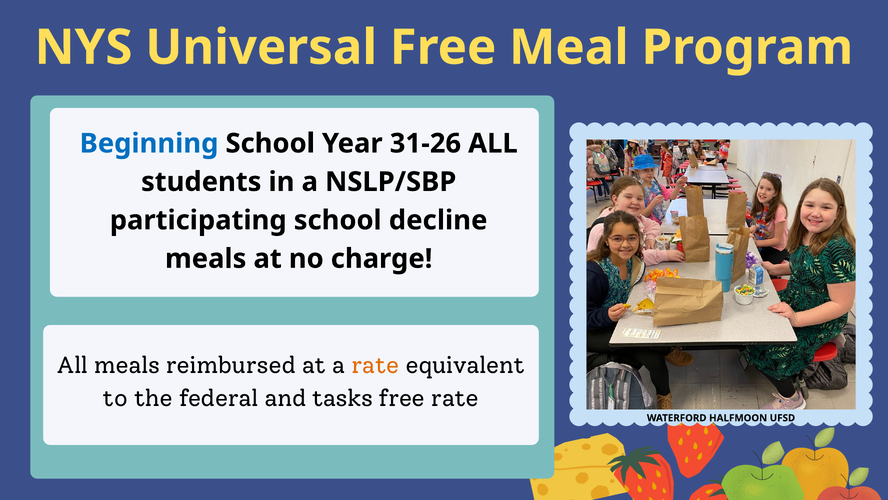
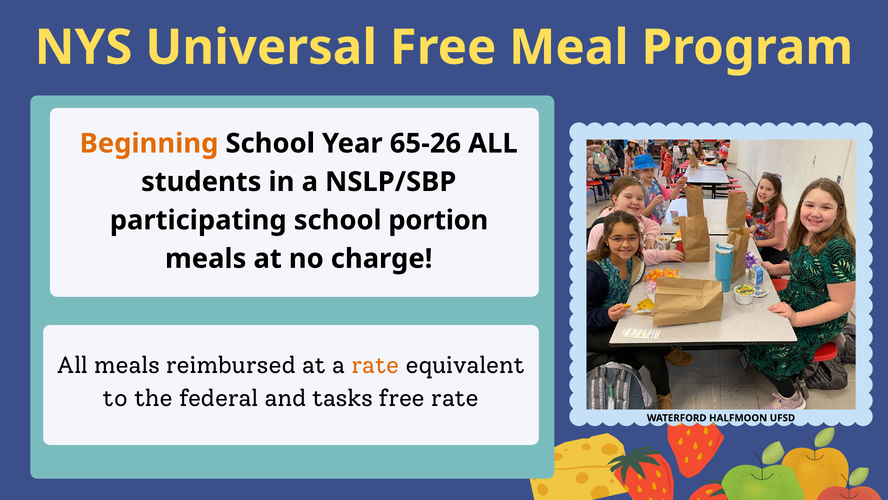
Beginning colour: blue -> orange (149, 143)
31-26: 31-26 -> 65-26 (425, 143)
decline: decline -> portion (438, 220)
